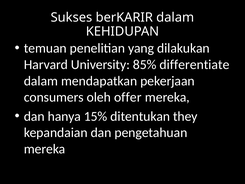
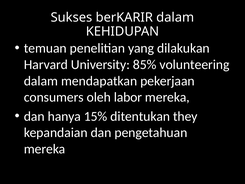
differentiate: differentiate -> volunteering (195, 65)
offer: offer -> labor (128, 97)
